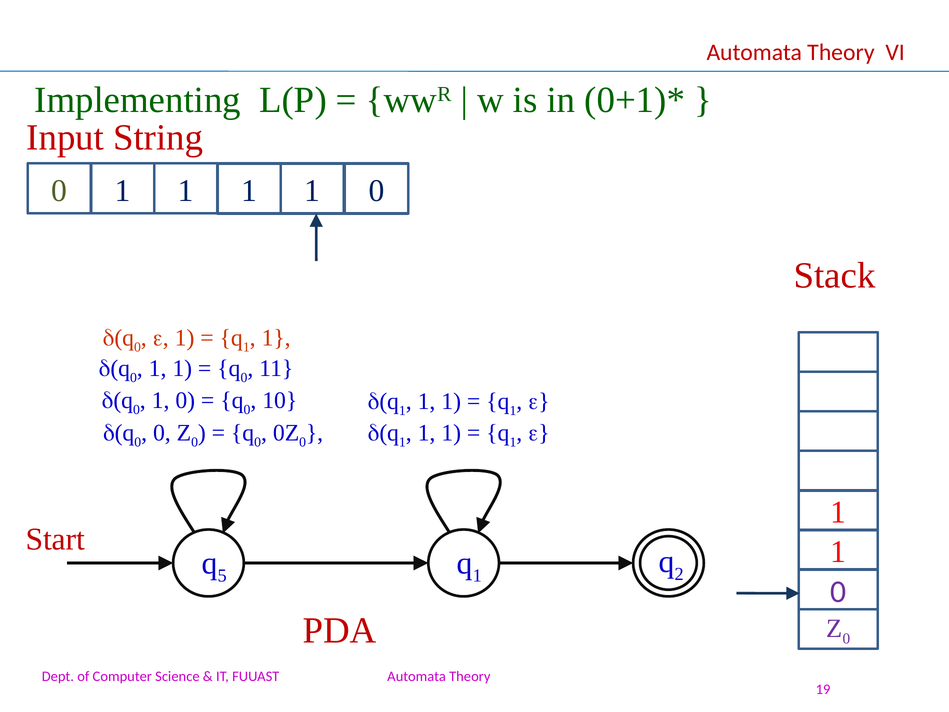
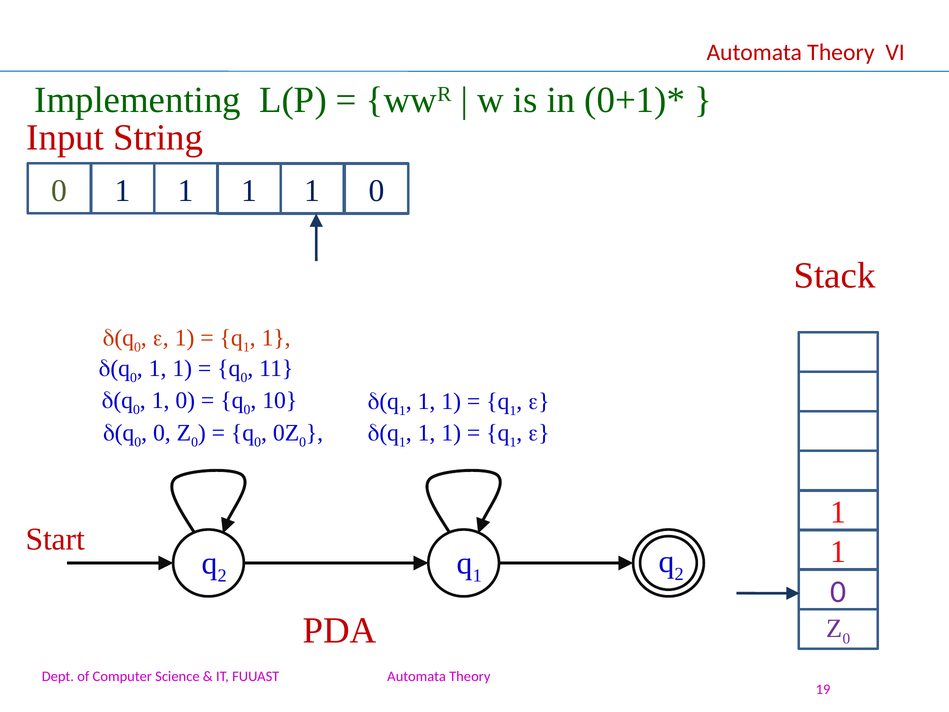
5: 5 -> 2 (222, 575)
